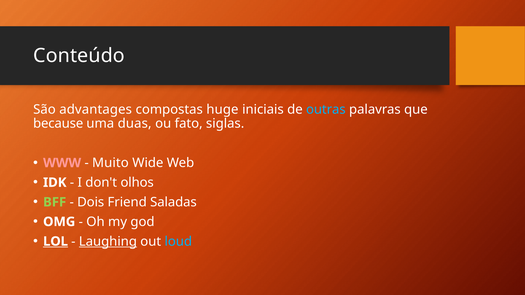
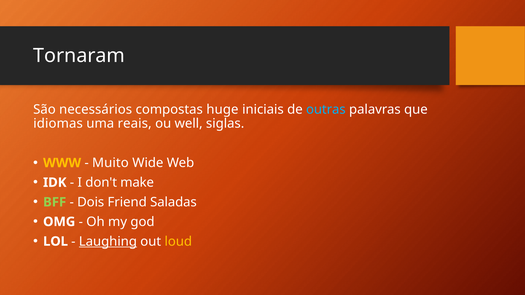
Conteúdo: Conteúdo -> Tornaram (79, 56)
advantages: advantages -> necessários (96, 110)
because: because -> idiomas (58, 124)
duas: duas -> reais (135, 124)
fato: fato -> well (189, 124)
WWW colour: pink -> yellow (62, 163)
olhos: olhos -> make (137, 183)
LOL underline: present -> none (56, 242)
loud colour: light blue -> yellow (178, 242)
